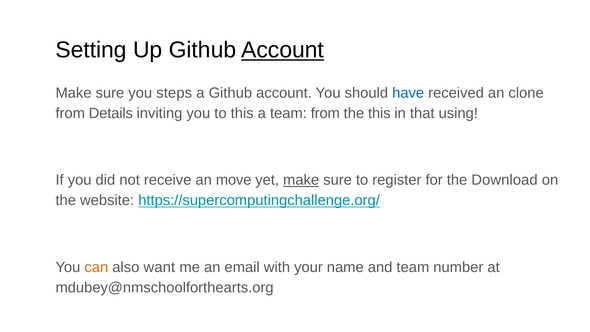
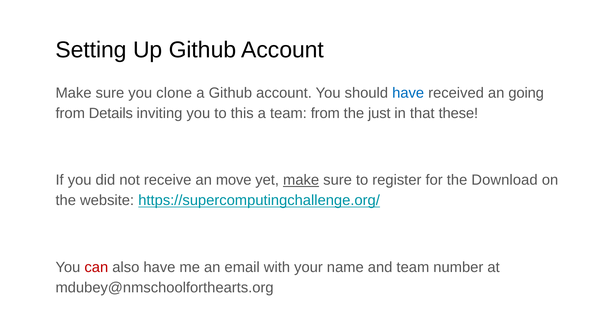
Account underline: present -> none (283, 50)
steps: steps -> clone (174, 93)
clone: clone -> going (526, 93)
the this: this -> just (379, 113)
using: using -> these (458, 113)
can colour: orange -> red (96, 267)
also want: want -> have (159, 267)
